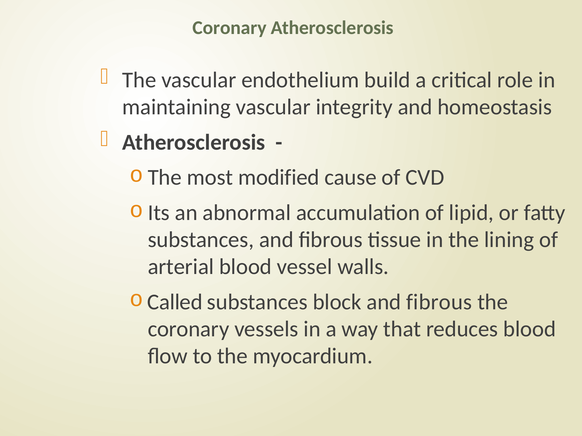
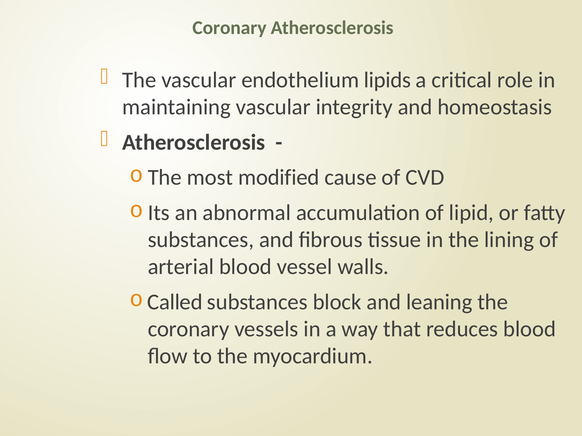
build: build -> lipids (387, 80)
block and fibrous: fibrous -> leaning (439, 302)
